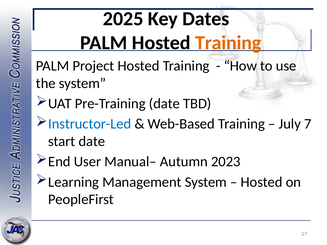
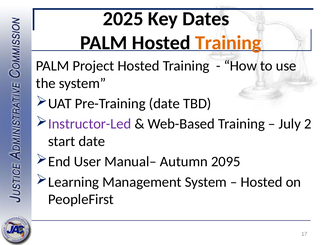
Instructor-Led colour: blue -> purple (90, 124)
7: 7 -> 2 (308, 124)
2023: 2023 -> 2095 (226, 162)
